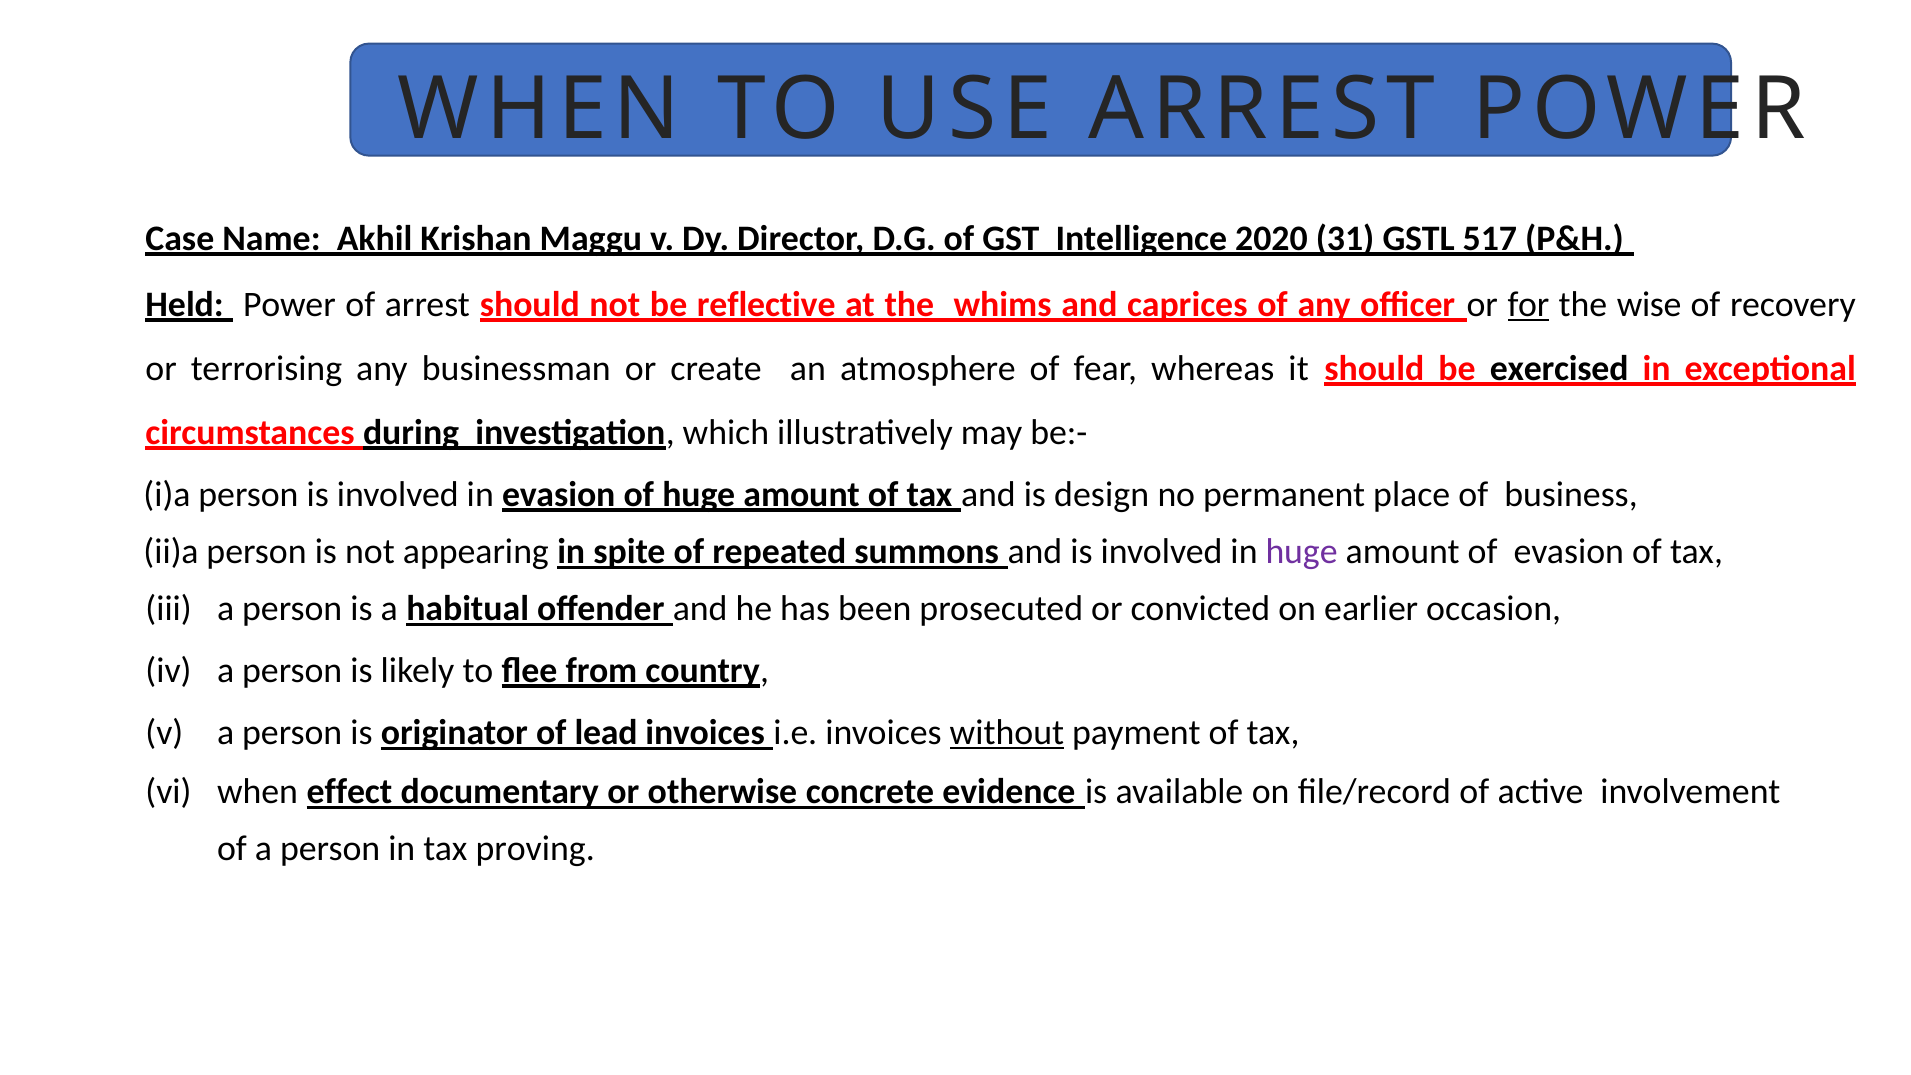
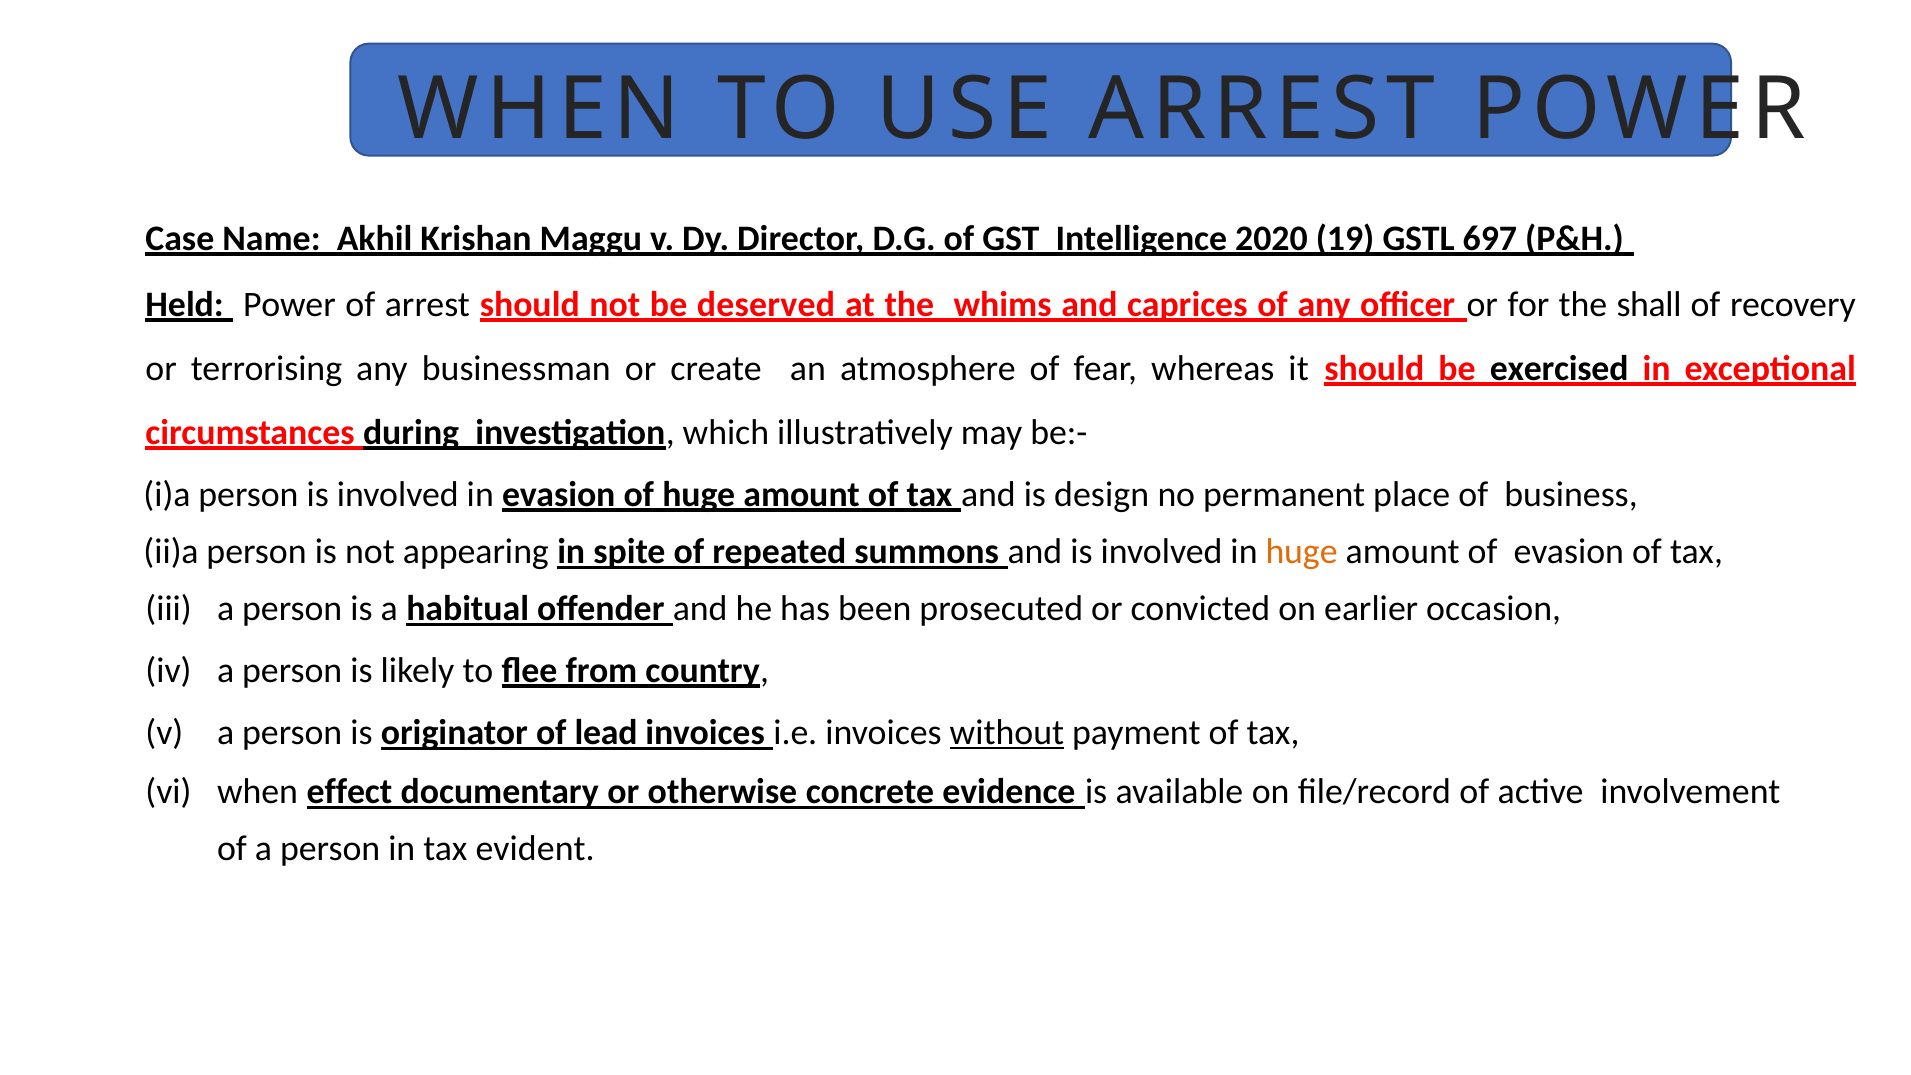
31: 31 -> 19 (1345, 238)
517: 517 -> 697 (1490, 238)
reflective: reflective -> deserved (766, 304)
for underline: present -> none (1528, 304)
wise: wise -> shall (1649, 304)
huge colour: purple -> orange (1302, 552)
proving: proving -> evident (535, 849)
